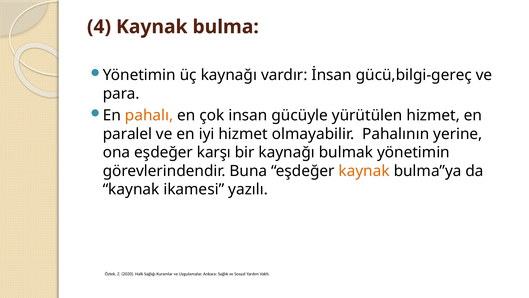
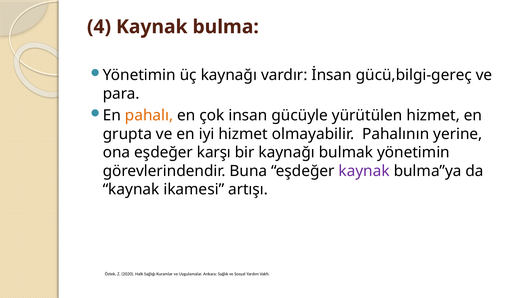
paralel: paralel -> grupta (127, 134)
kaynak colour: orange -> purple (364, 171)
yazılı: yazılı -> artışı (248, 189)
